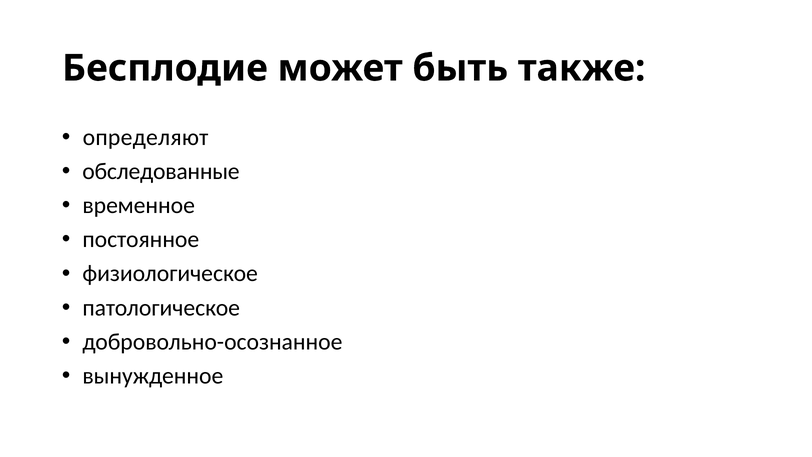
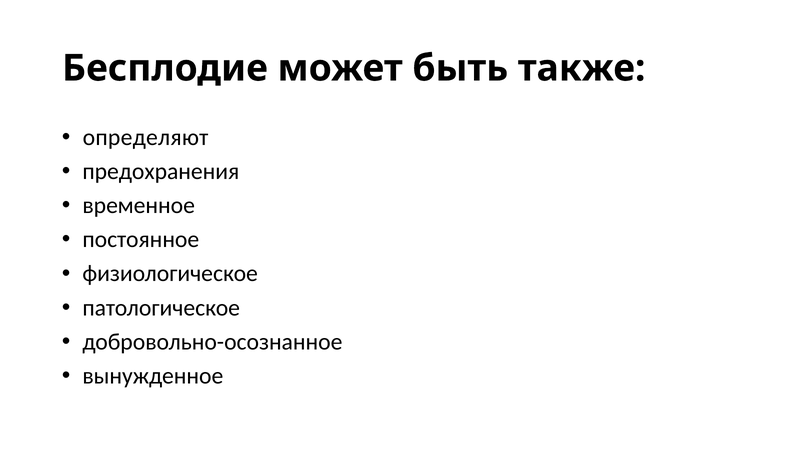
обследованные: обследованные -> предохранения (161, 171)
